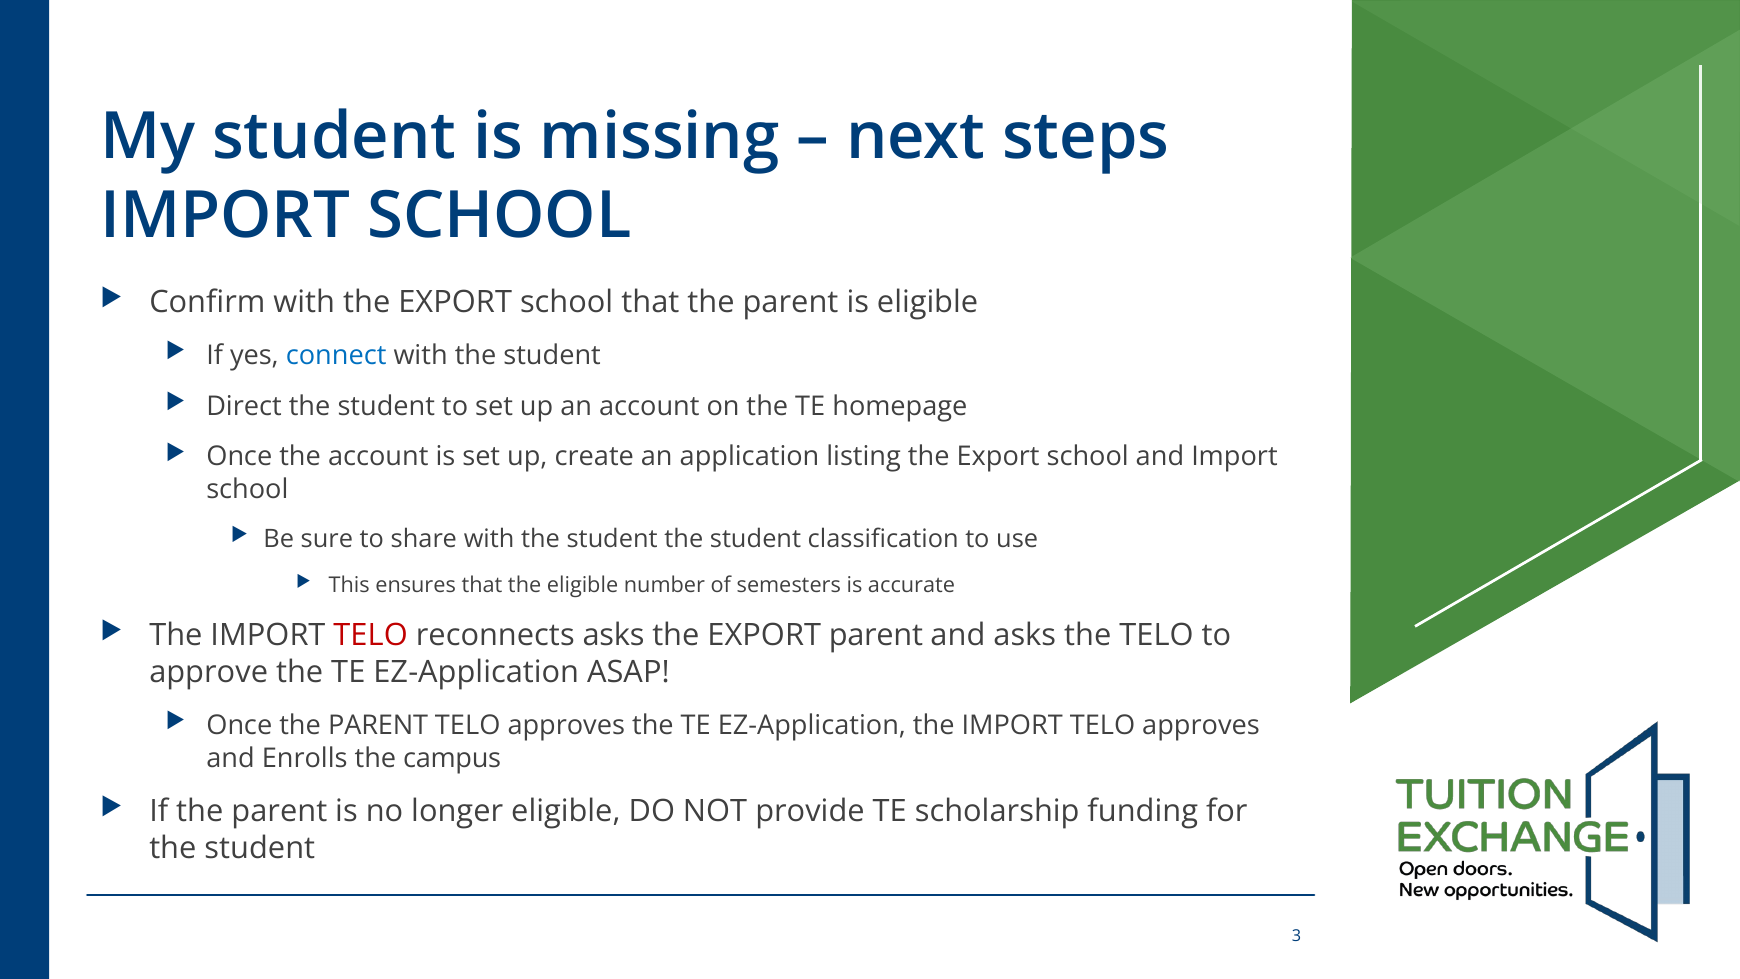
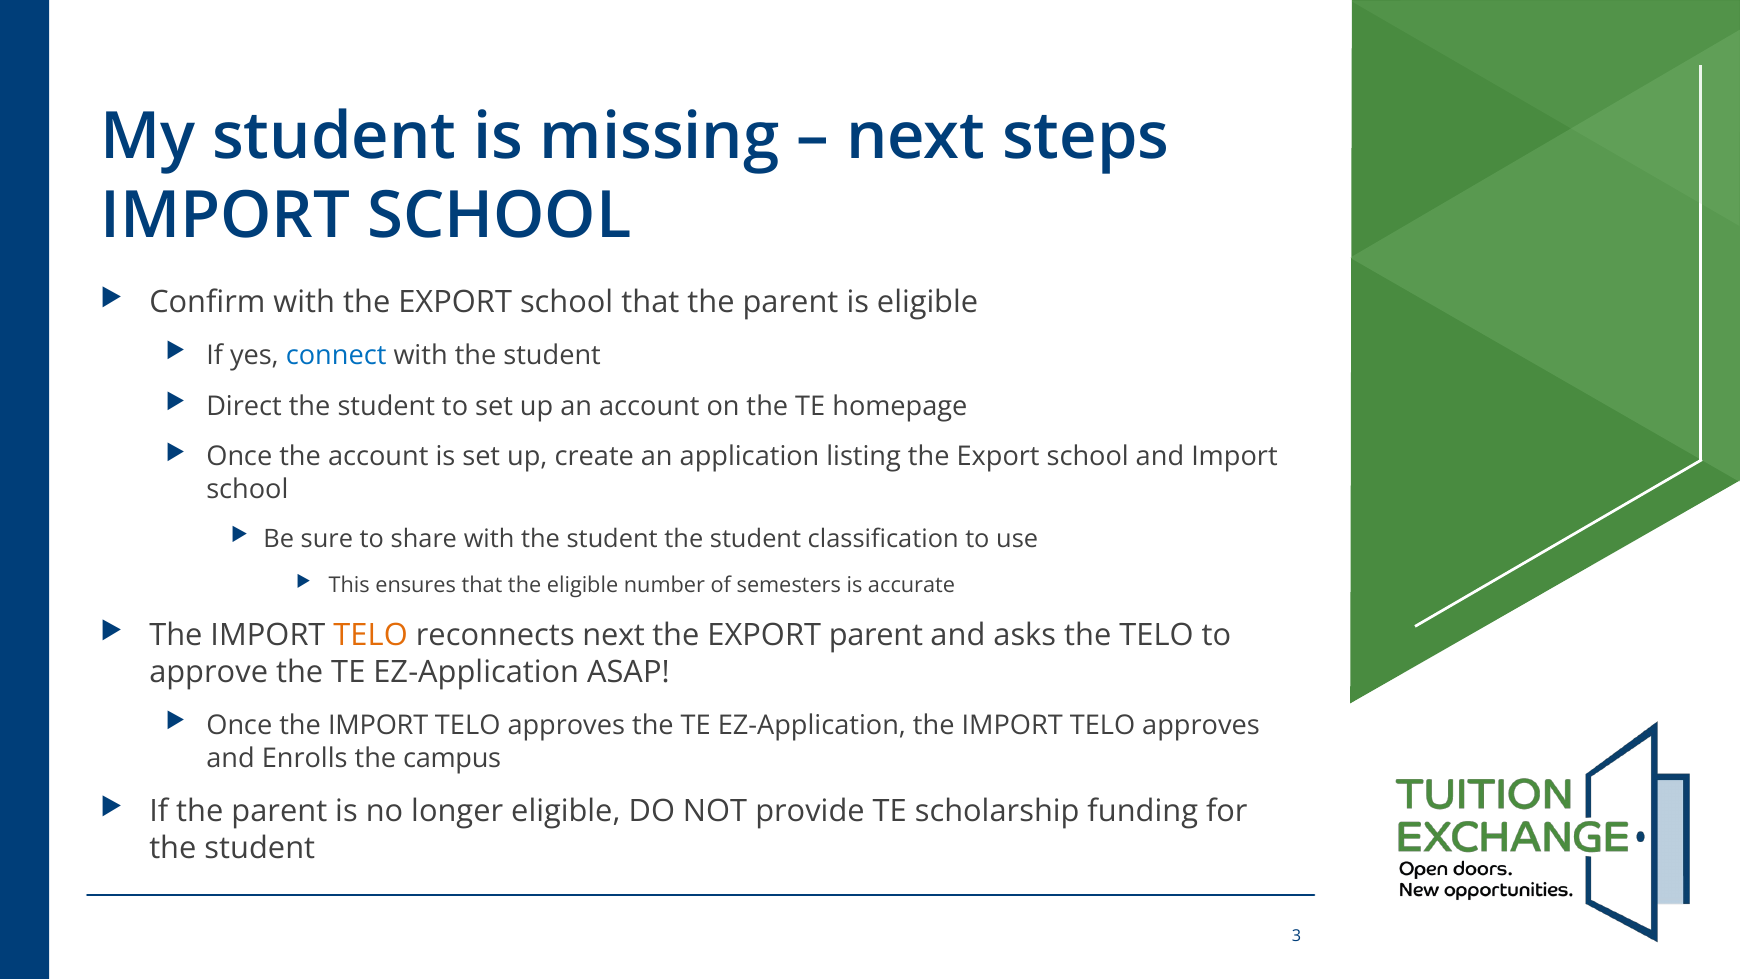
TELO colour: red -> orange (371, 636)
reconnects asks: asks -> next (614, 636)
Once the PARENT: PARENT -> IMPORT (378, 725)
